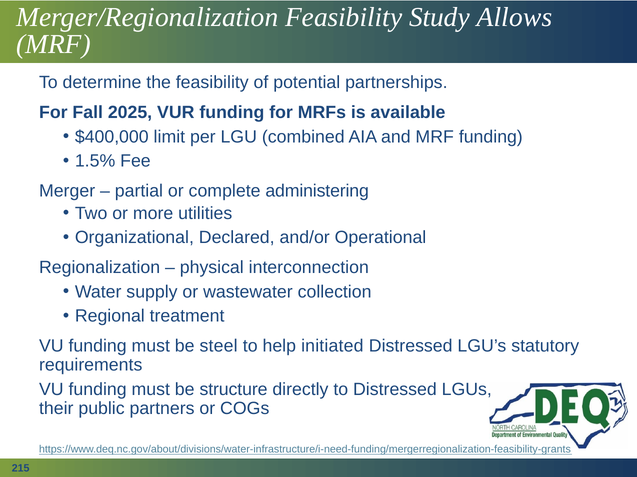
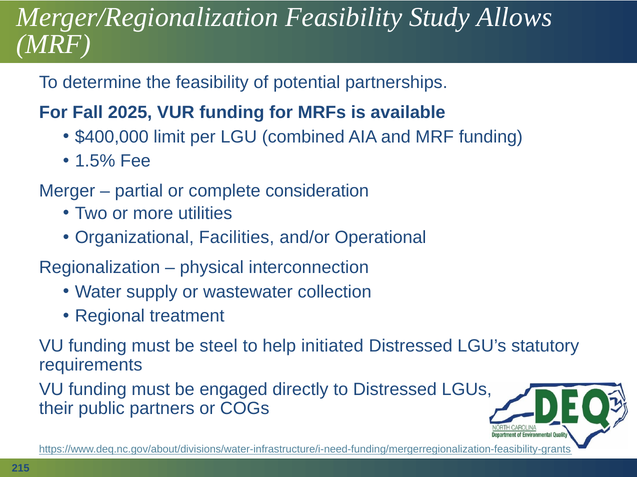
administering: administering -> consideration (317, 191)
Declared: Declared -> Facilities (237, 238)
structure: structure -> engaged (234, 390)
